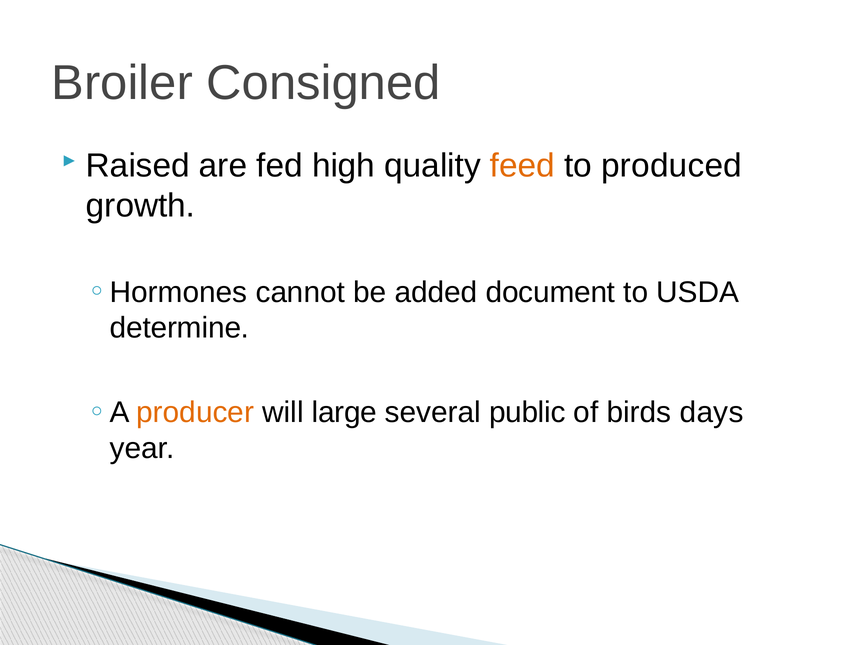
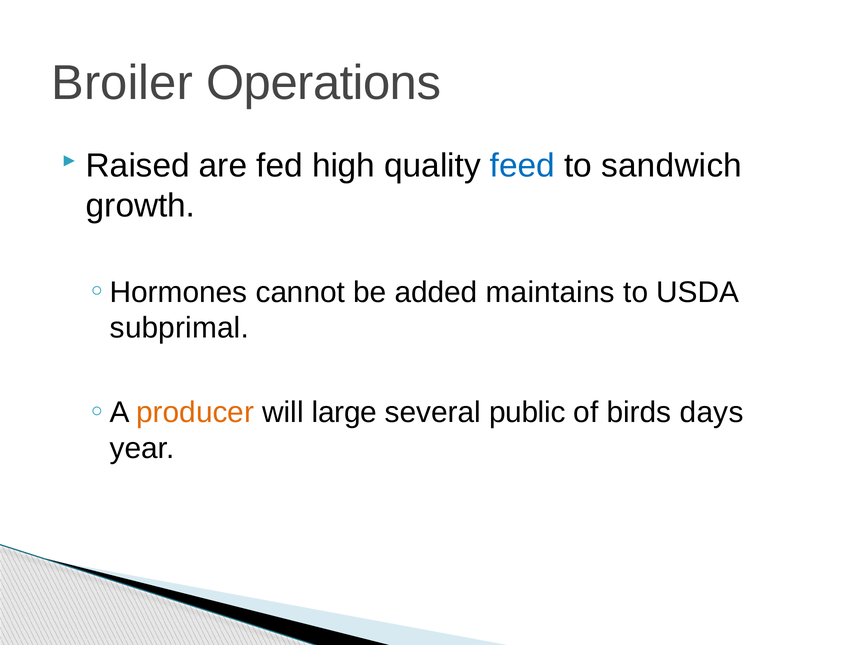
Consigned: Consigned -> Operations (324, 83)
feed colour: orange -> blue (522, 166)
produced: produced -> sandwich (672, 166)
document: document -> maintains (550, 292)
determine: determine -> subprimal (179, 328)
